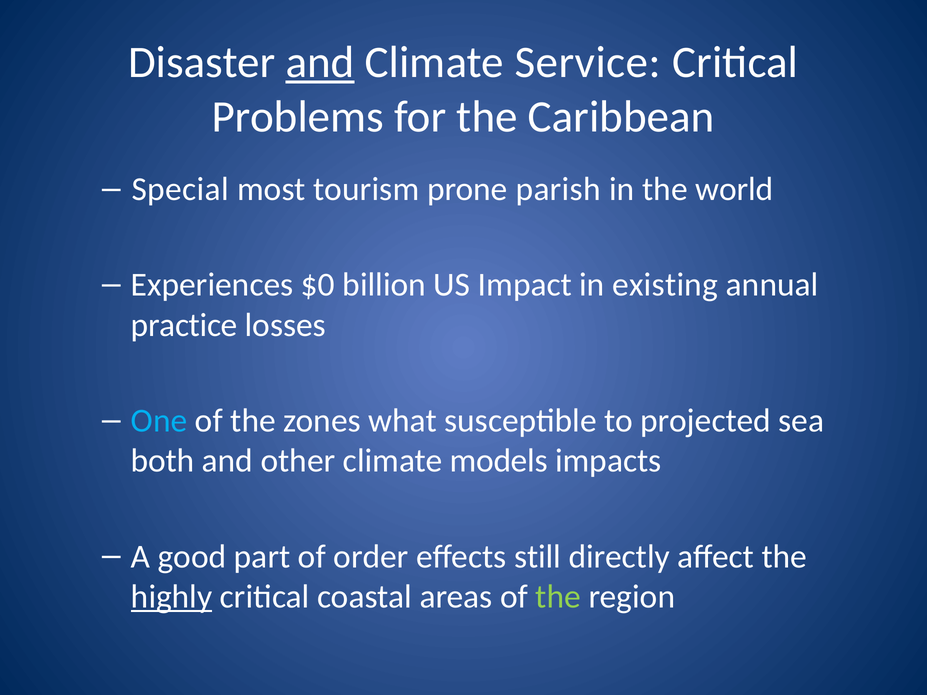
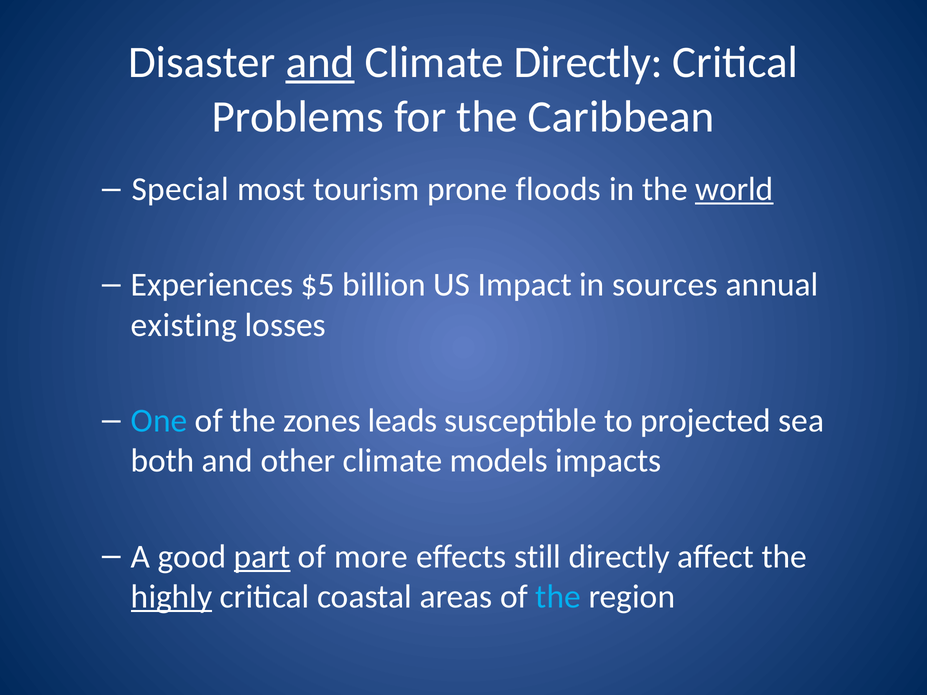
Climate Service: Service -> Directly (588, 63)
parish: parish -> floods (558, 189)
world underline: none -> present (734, 189)
$0: $0 -> $5 (318, 285)
existing: existing -> sources (665, 285)
practice: practice -> existing (184, 325)
what: what -> leads (403, 421)
part underline: none -> present (262, 557)
order: order -> more (371, 557)
the colour: light green -> light blue (558, 597)
